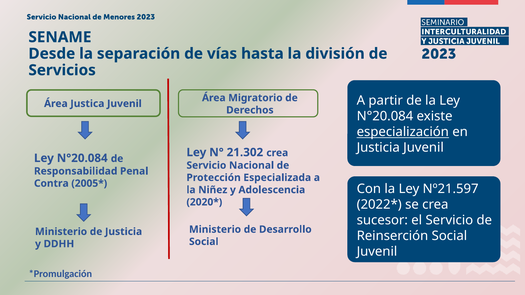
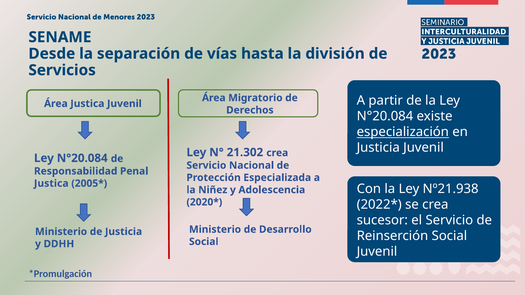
Contra: Contra -> Justica (51, 184)
Nº21.597: Nº21.597 -> Nº21.938 (451, 189)
